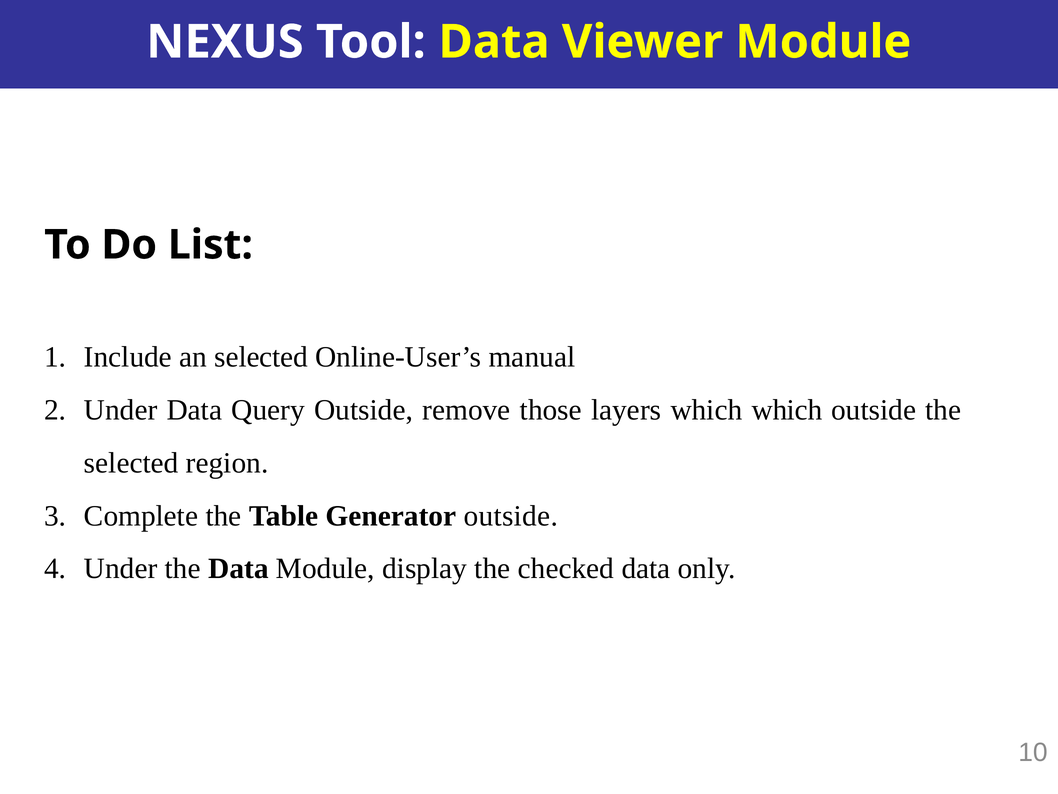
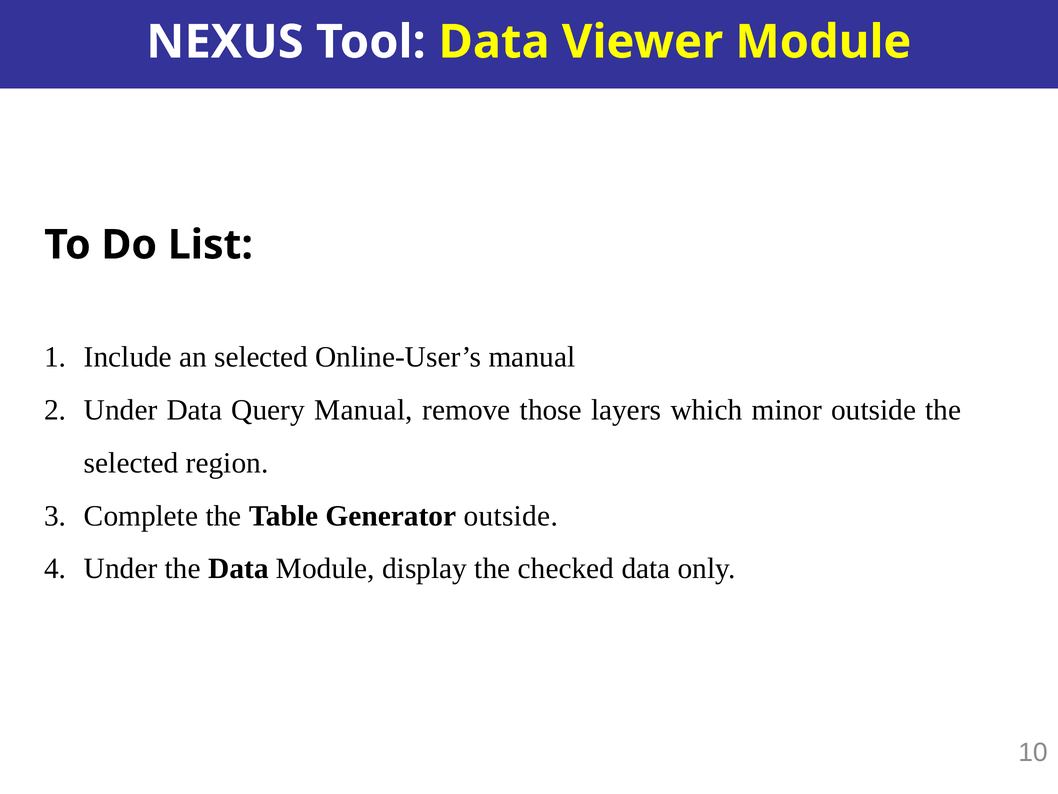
Query Outside: Outside -> Manual (364, 410)
which which: which -> minor (787, 410)
